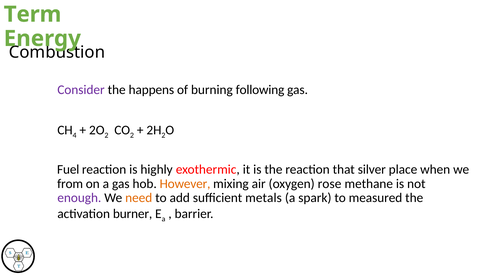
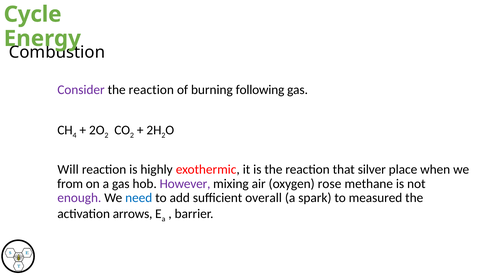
Term: Term -> Cycle (33, 14)
happens: happens -> reaction (151, 90)
Fuel: Fuel -> Will (68, 169)
However colour: orange -> purple (185, 184)
need colour: orange -> blue (139, 198)
metals: metals -> overall (264, 198)
burner: burner -> arrows (133, 214)
